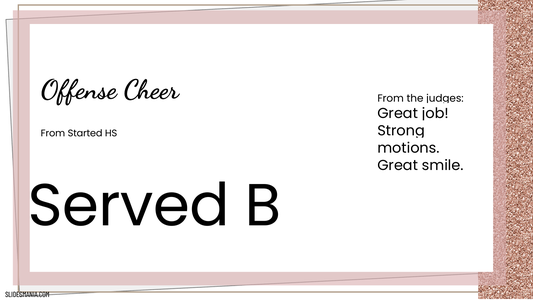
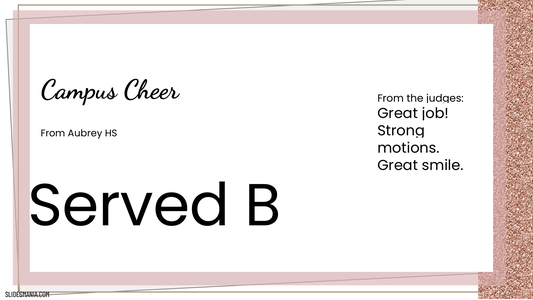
Offense: Offense -> Campus (79, 89)
Started: Started -> Aubrey (85, 133)
